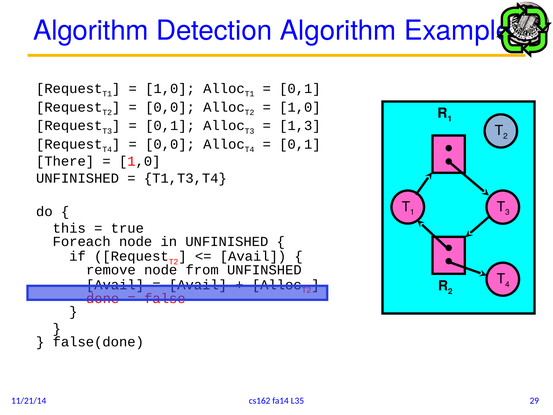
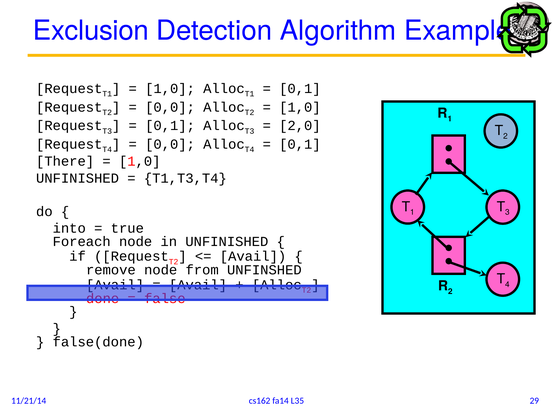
Algorithm: Algorithm -> Exclusion (91, 31)
1,3: 1,3 -> 2,0 (300, 126)
this: this -> into (69, 228)
